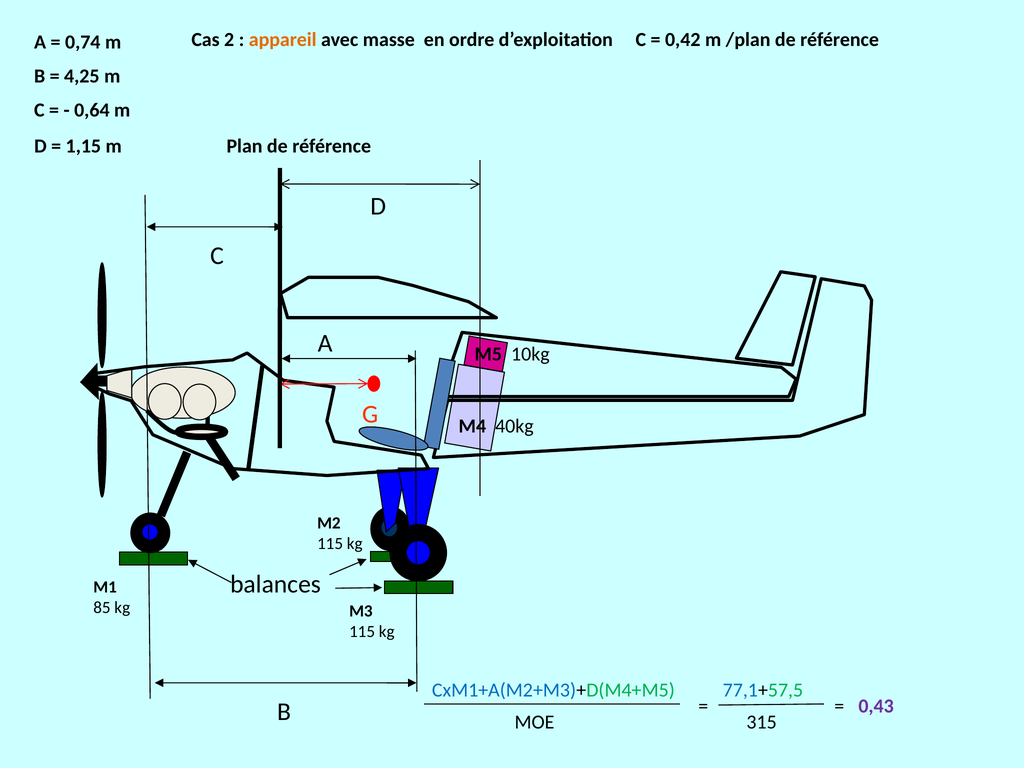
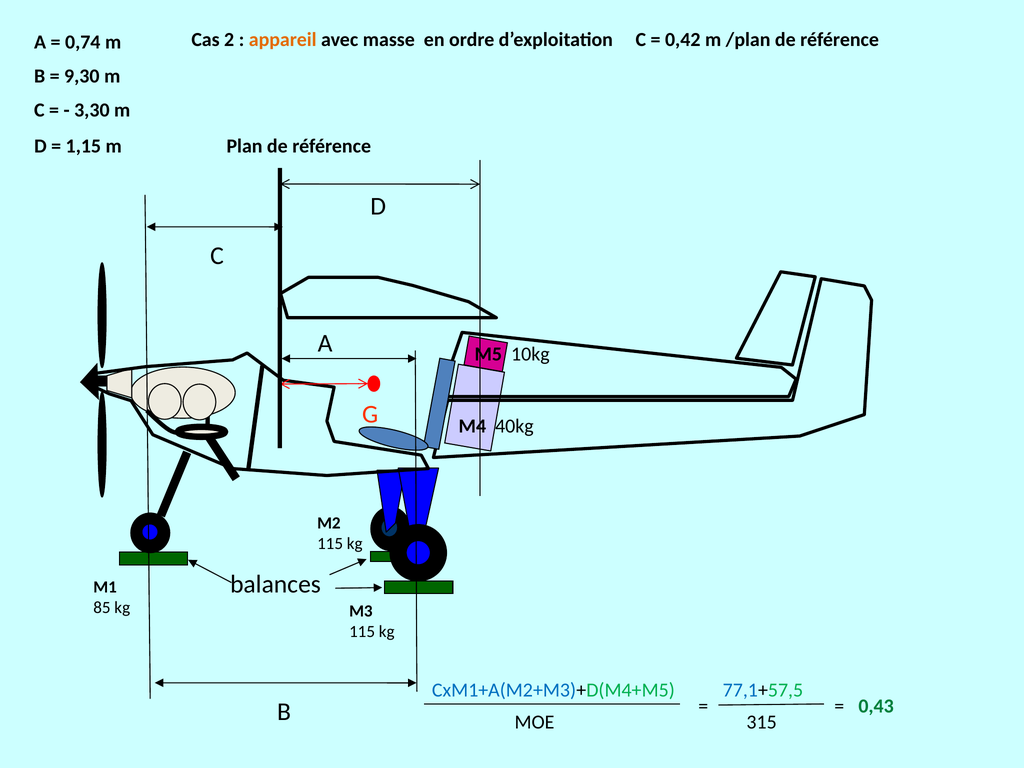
4,25: 4,25 -> 9,30 (82, 76)
0,64: 0,64 -> 3,30 (92, 110)
0,43 colour: purple -> green (876, 706)
